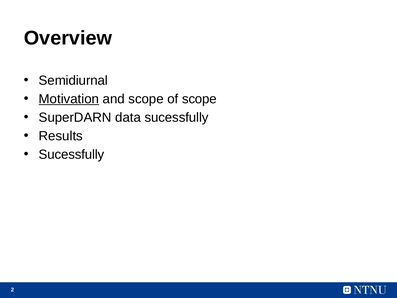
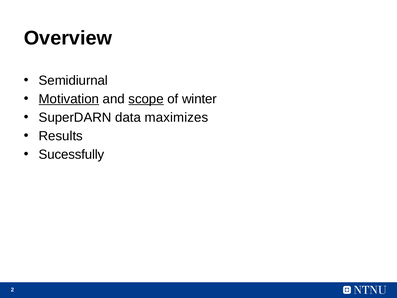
scope underline: none -> present (146, 99)
of scope: scope -> winter (199, 99)
data sucessfully: sucessfully -> maximizes (176, 117)
